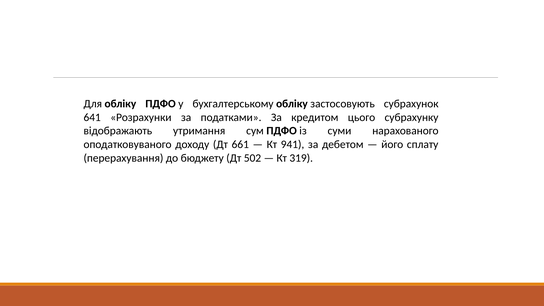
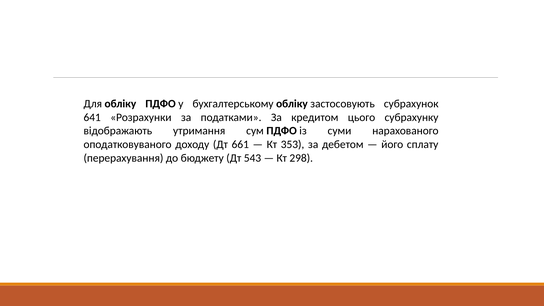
941: 941 -> 353 (293, 145)
502: 502 -> 543 (252, 158)
319: 319 -> 298 (301, 158)
